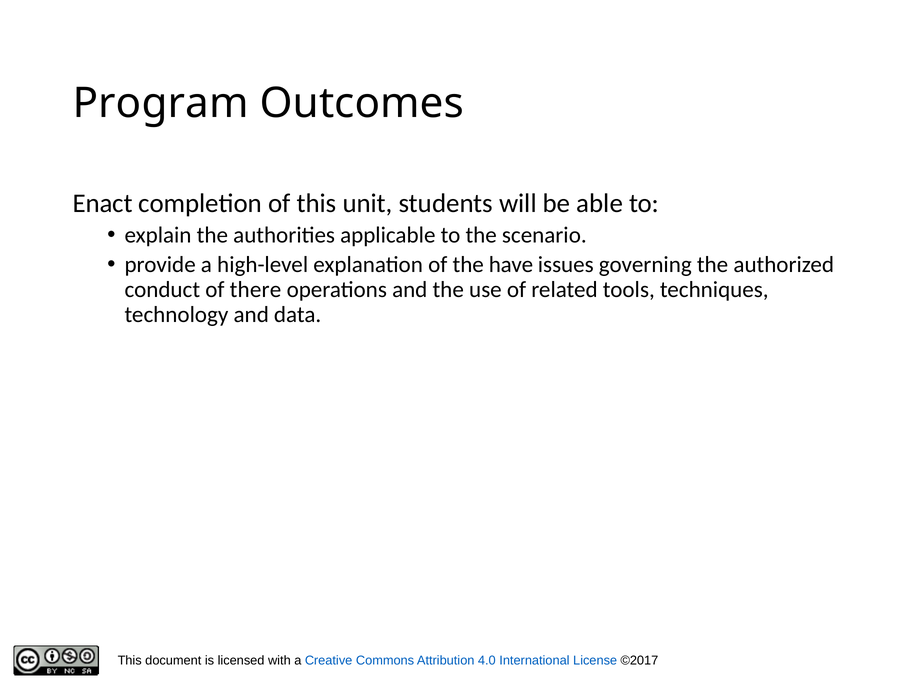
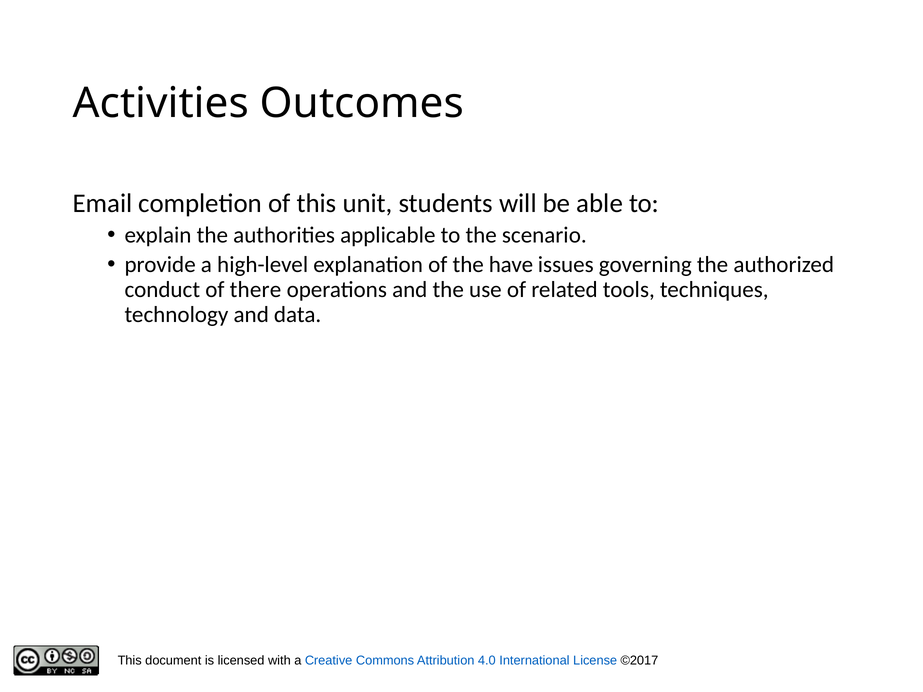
Program: Program -> Activities (161, 103)
Enact: Enact -> Email (103, 203)
